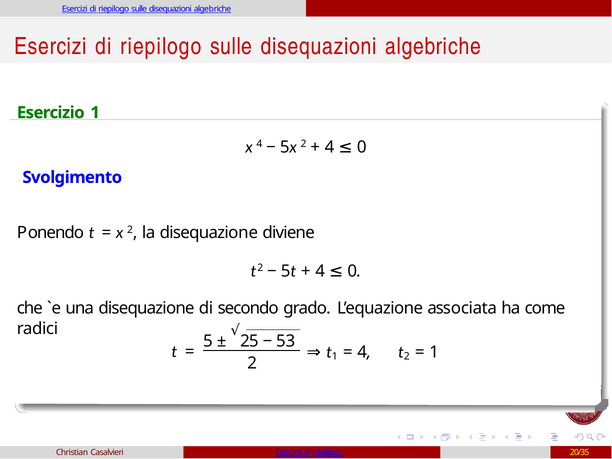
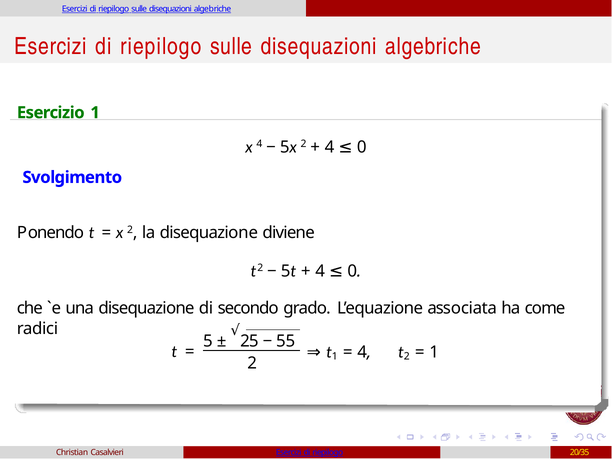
53: 53 -> 55 (286, 341)
